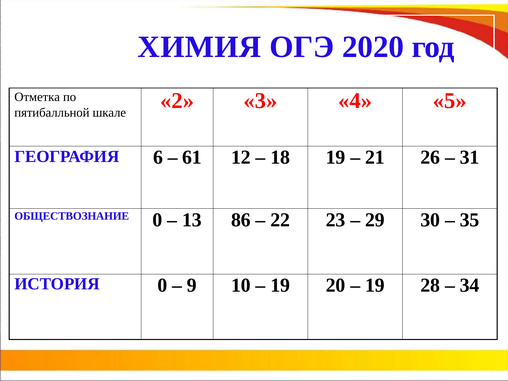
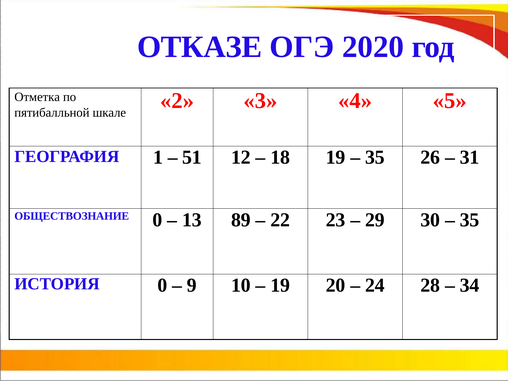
ХИМИЯ: ХИМИЯ -> ОТКАЗЕ (200, 47)
6: 6 -> 1 (158, 157)
61: 61 -> 51 (192, 157)
21: 21 -> 35 (375, 157)
86: 86 -> 89 (241, 220)
19: 19 -> 24 (375, 285)
